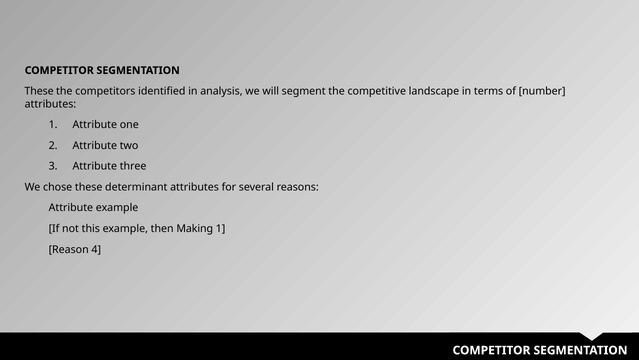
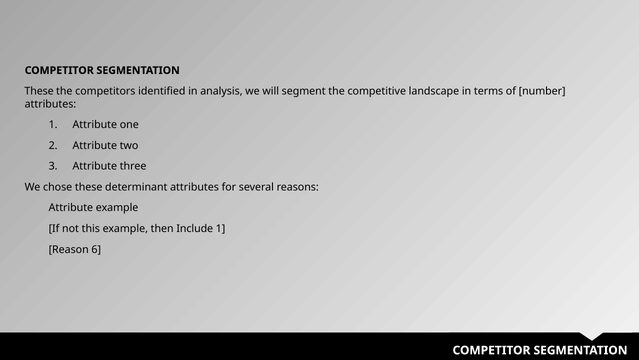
Making: Making -> Include (195, 228)
4: 4 -> 6 (96, 249)
